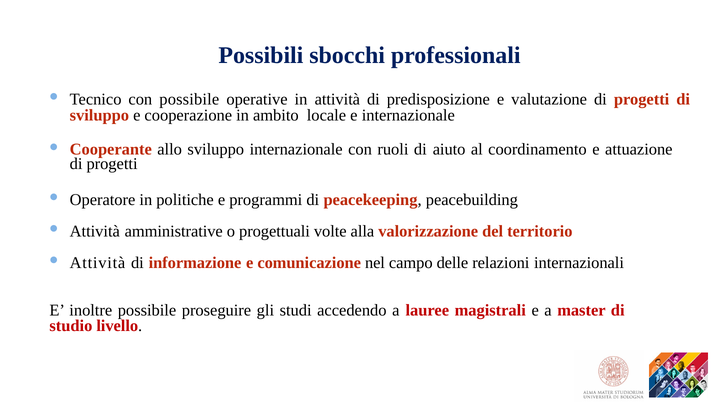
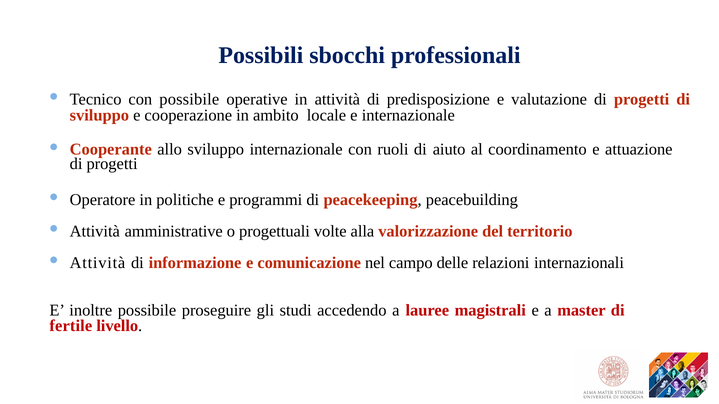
studio: studio -> fertile (71, 326)
